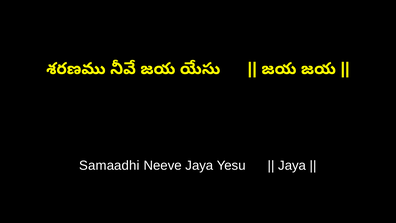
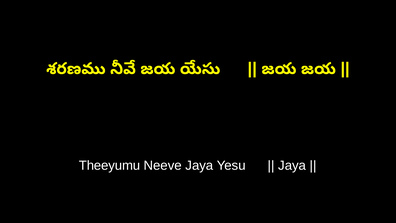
Samaadhi: Samaadhi -> Theeyumu (110, 165)
